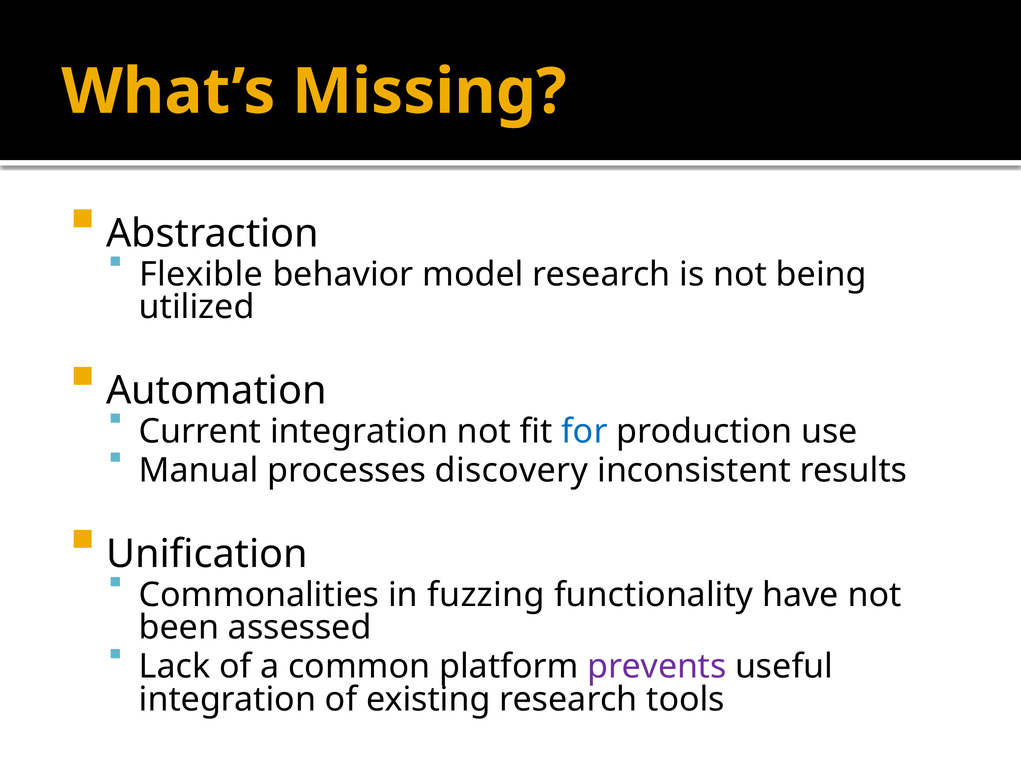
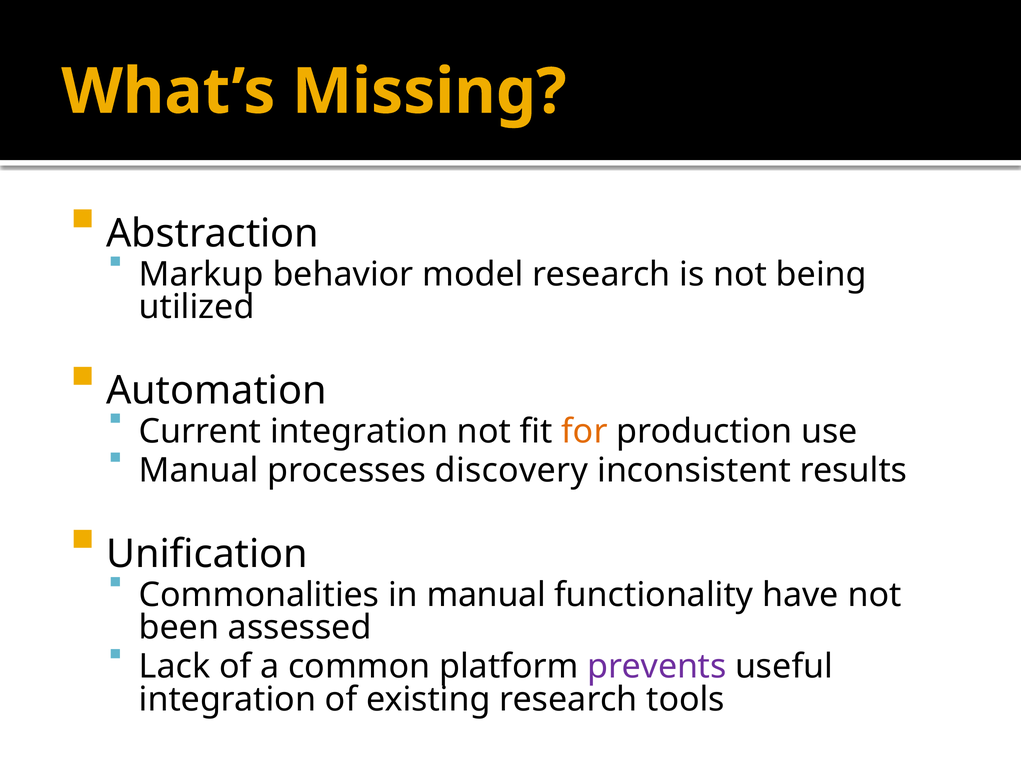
Flexible: Flexible -> Markup (201, 274)
for colour: blue -> orange (584, 431)
in fuzzing: fuzzing -> manual (486, 595)
